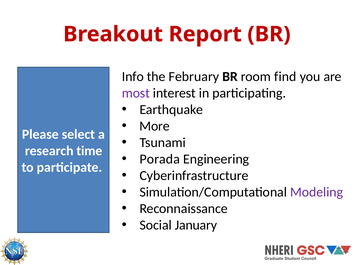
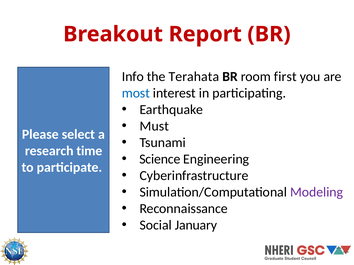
February: February -> Terahata (194, 77)
find: find -> first (285, 77)
most colour: purple -> blue (136, 93)
More: More -> Must (154, 126)
Porada: Porada -> Science (160, 159)
